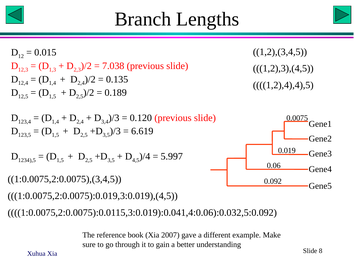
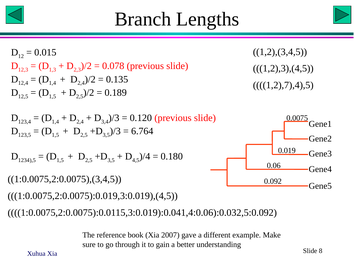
7.038: 7.038 -> 0.078 (113, 66)
1,2),4),4),5: 1,2),4),4),5 -> 1,2),7),4),5 (283, 85)
6.619: 6.619 -> 6.764 (142, 131)
5.997: 5.997 -> 0.180 (172, 157)
